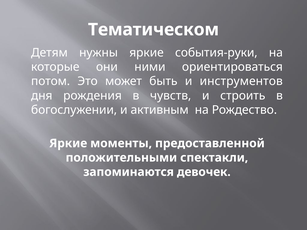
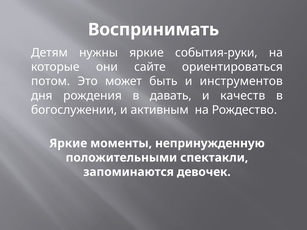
Тематическом: Тематическом -> Воспринимать (154, 30)
ними: ними -> сайте (150, 67)
чувств: чувств -> давать (171, 96)
строить: строить -> качеств (243, 96)
предоставленной: предоставленной -> непринужденную (210, 143)
